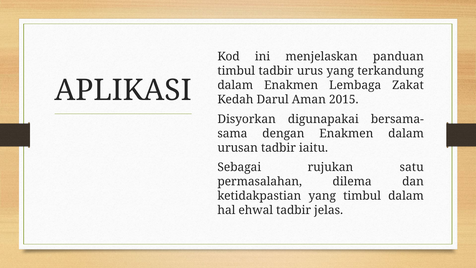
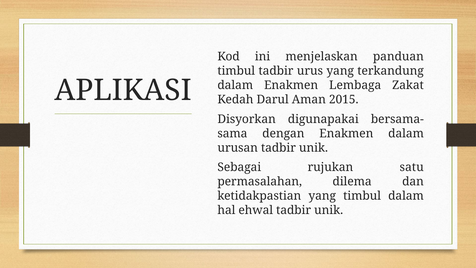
urusan tadbir iaitu: iaitu -> unik (313, 148)
ehwal tadbir jelas: jelas -> unik (329, 210)
